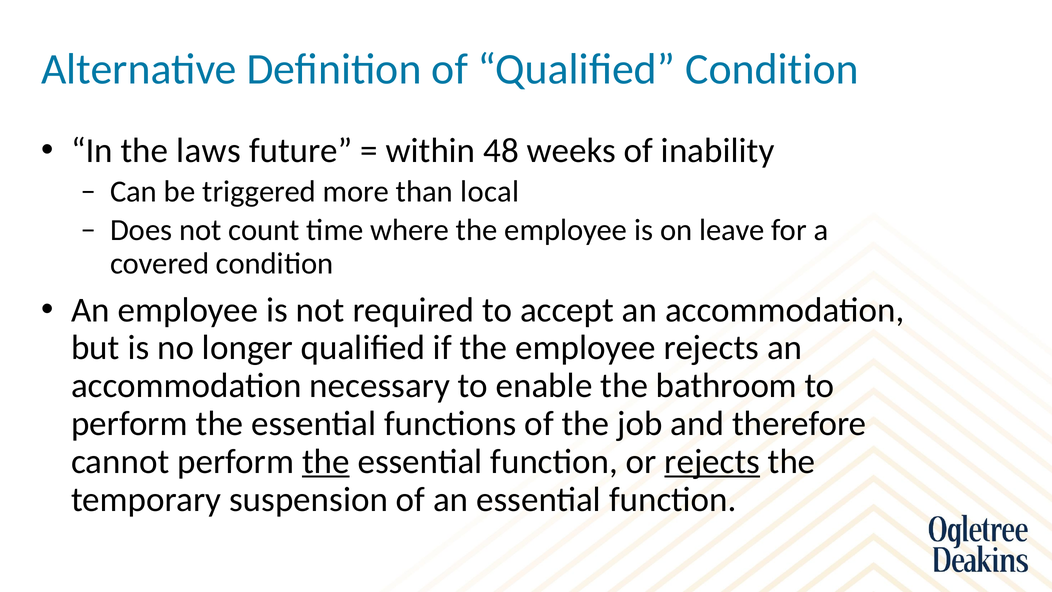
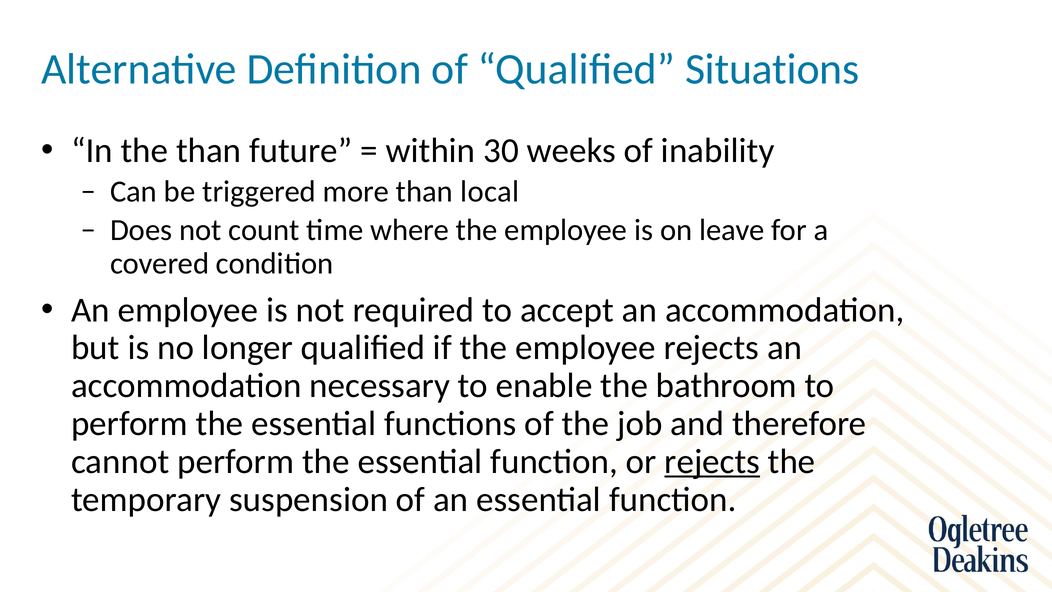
Qualified Condition: Condition -> Situations (772, 69)
the laws: laws -> than (209, 151)
48: 48 -> 30 (501, 151)
the underline: present -> none (326, 461)
